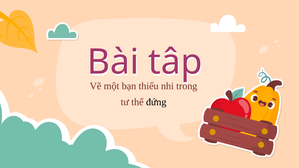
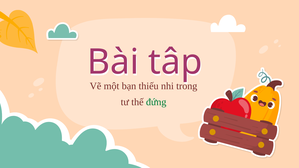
đứng colour: black -> green (156, 102)
